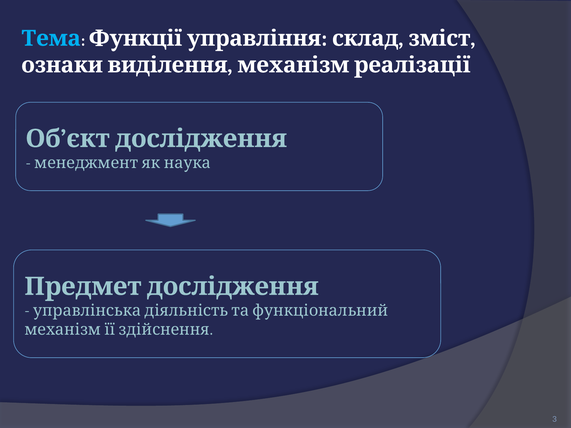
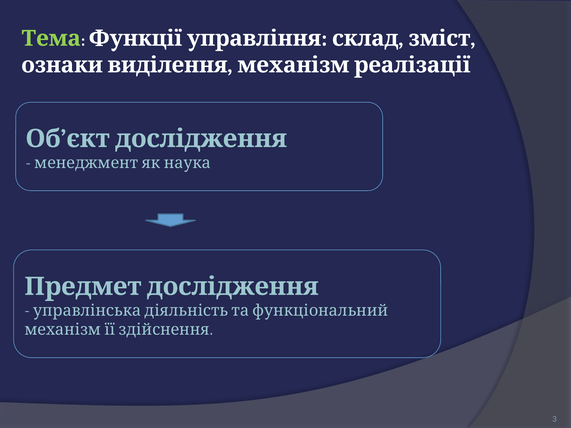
Тема colour: light blue -> light green (51, 38)
